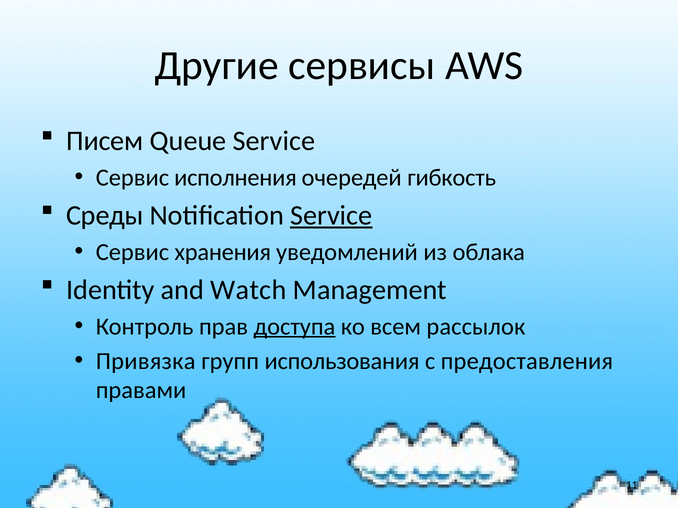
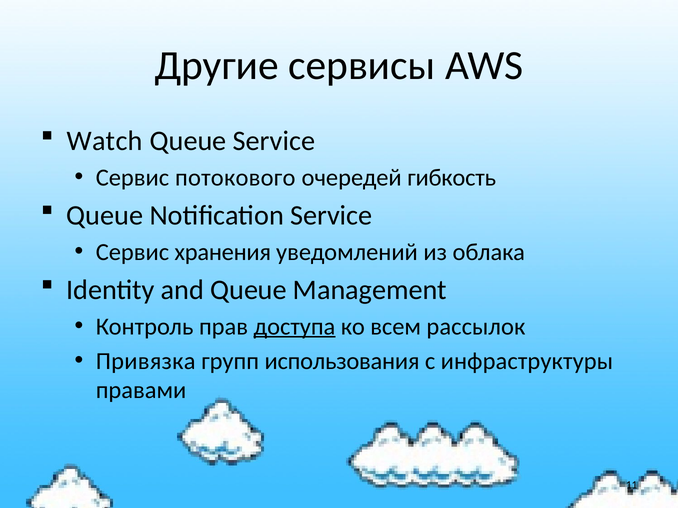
Писем: Писем -> Watch (105, 141)
исполнения: исполнения -> потокового (235, 178)
Среды: Среды -> Queue (105, 216)
Service underline: present -> none (331, 216)
and Watch: Watch -> Queue (249, 290)
предоставления: предоставления -> инфраструктуры (527, 361)
